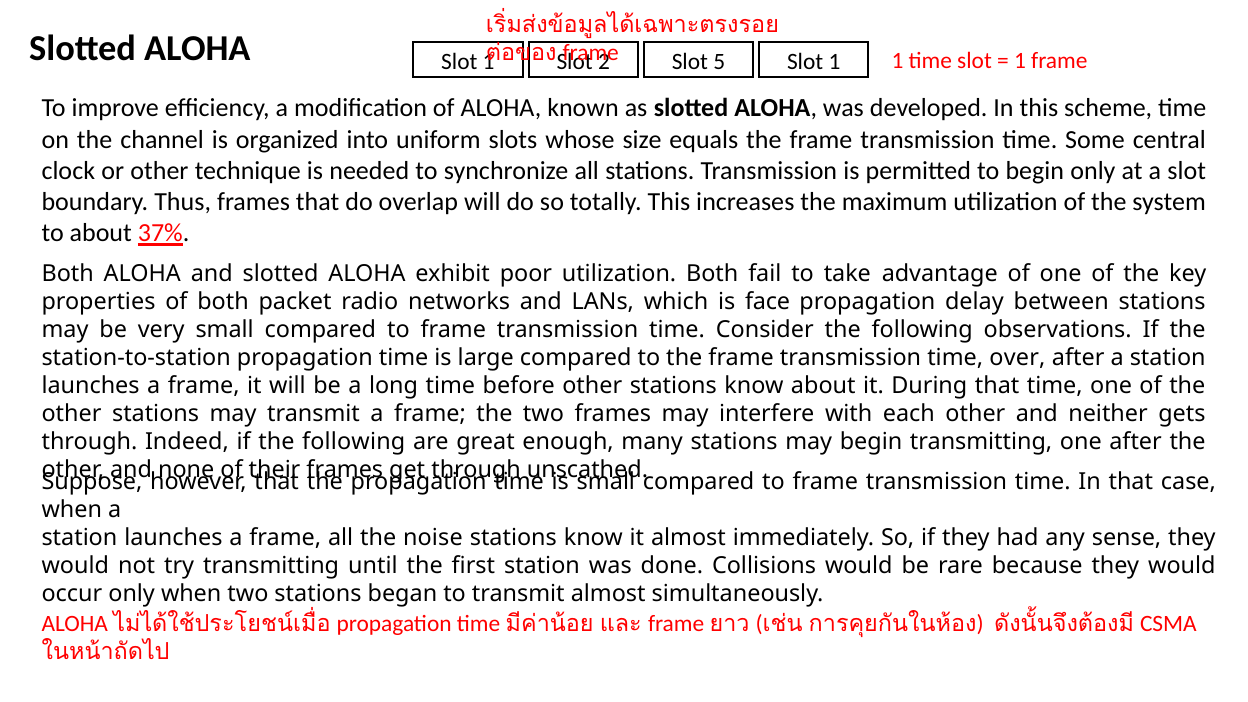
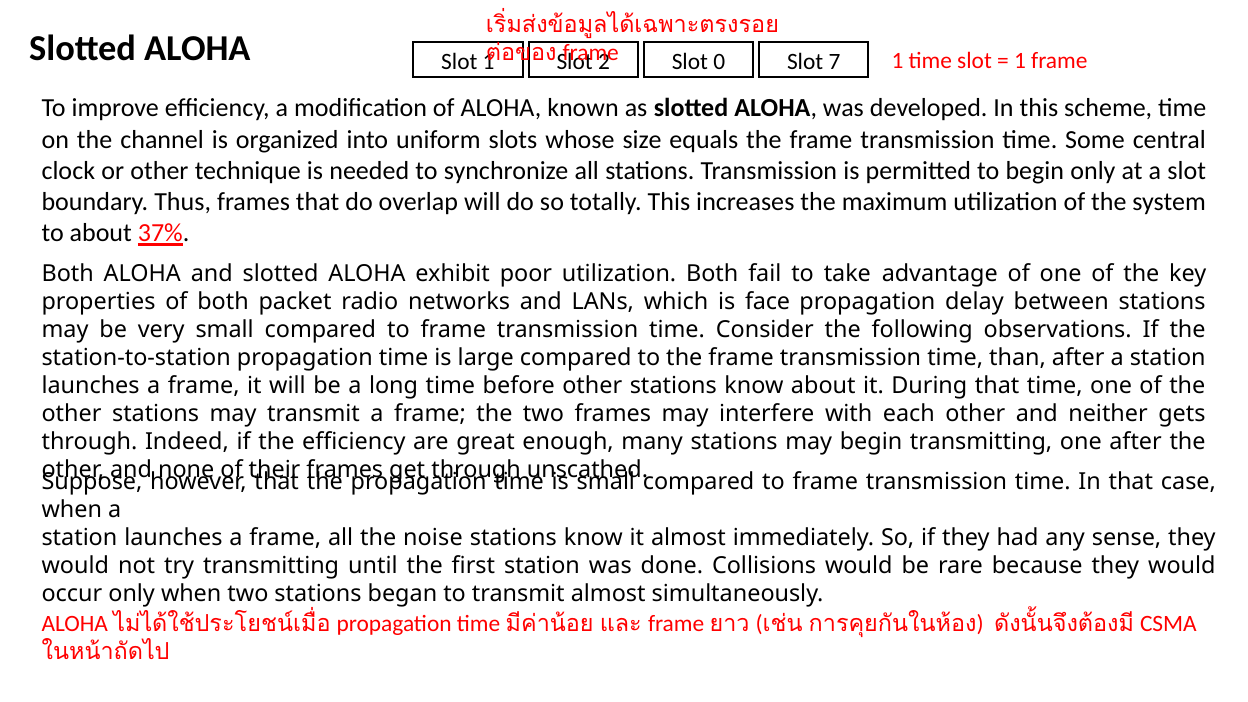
5: 5 -> 0 (719, 61)
1: 1 -> 7 (834, 61)
over: over -> than (1018, 358)
if the following: following -> efficiency (354, 442)
